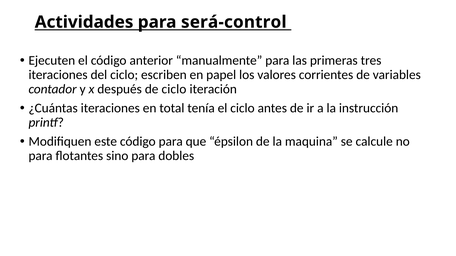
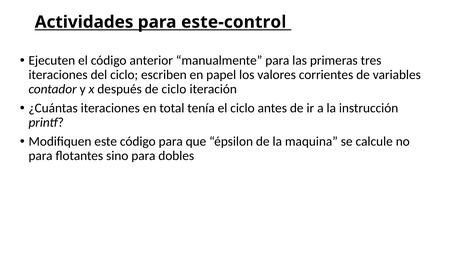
será-control: será-control -> este-control (234, 22)
